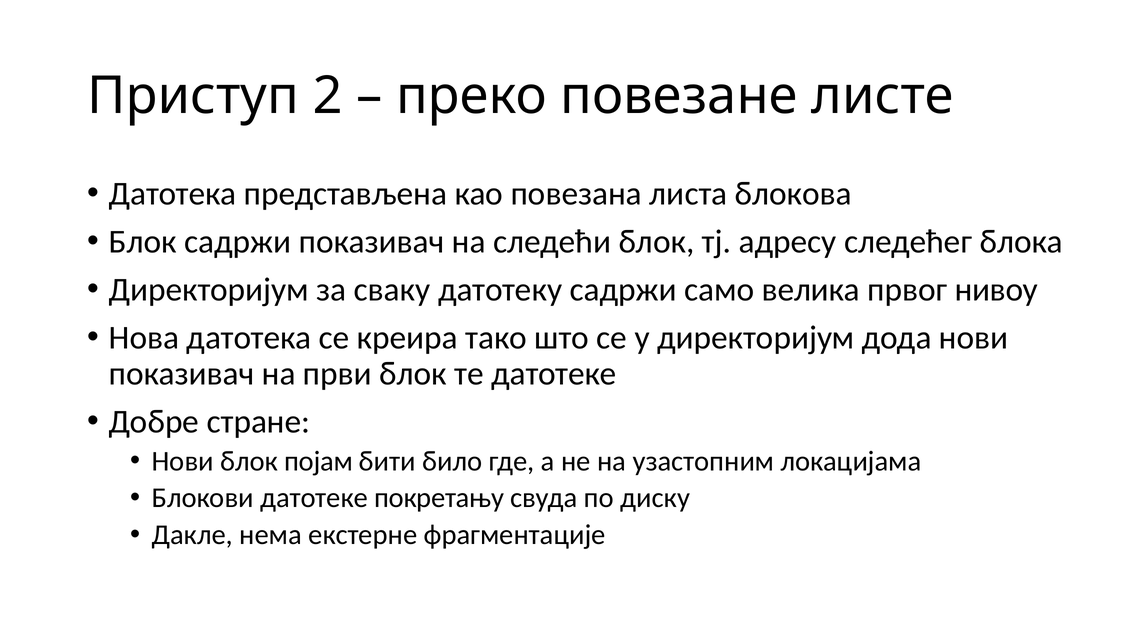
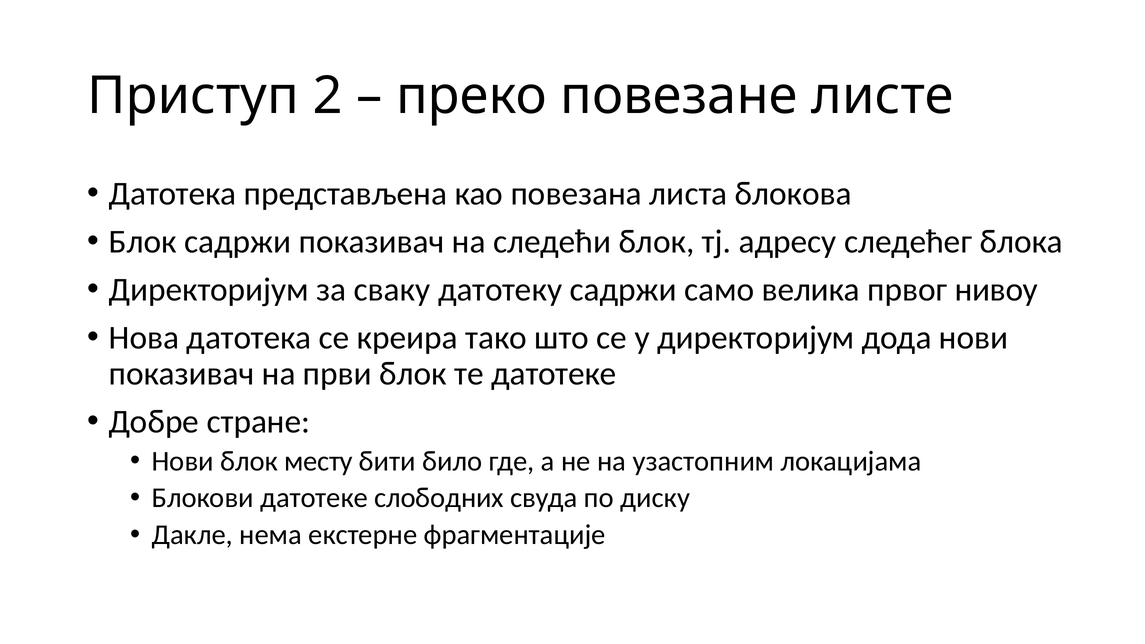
појам: појам -> месту (319, 461)
покретању: покретању -> слободних (439, 498)
